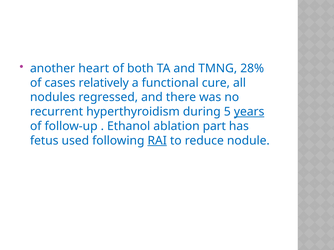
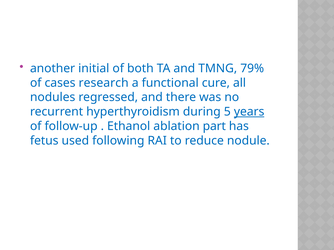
heart: heart -> initial (94, 69)
28%: 28% -> 79% (252, 69)
relatively: relatively -> research (104, 83)
RAI underline: present -> none (157, 141)
